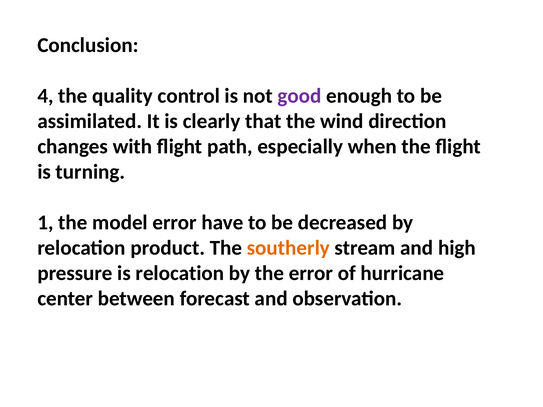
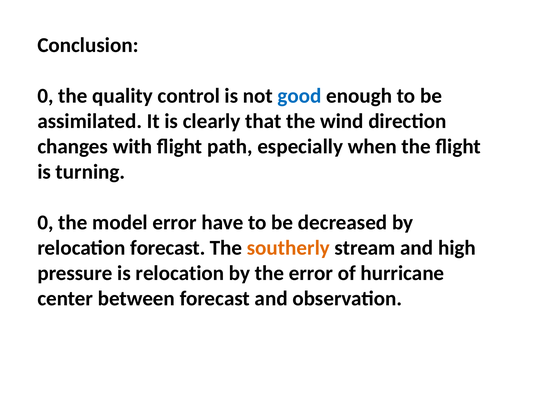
4: 4 -> 0 (45, 96)
good colour: purple -> blue (300, 96)
1: 1 -> 0 (45, 223)
relocation product: product -> forecast (168, 248)
